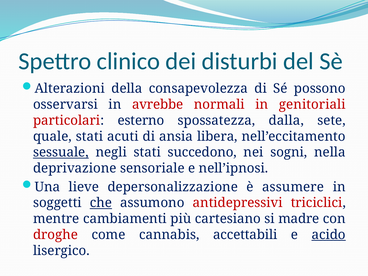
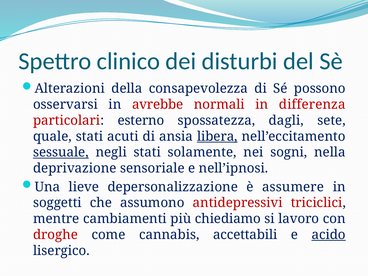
genitoriali: genitoriali -> differenza (312, 105)
dalla: dalla -> dagli (286, 120)
libera underline: none -> present (217, 136)
succedono: succedono -> solamente (202, 152)
che underline: present -> none (101, 203)
cartesiano: cartesiano -> chiediamo (228, 219)
madre: madre -> lavoro (299, 219)
